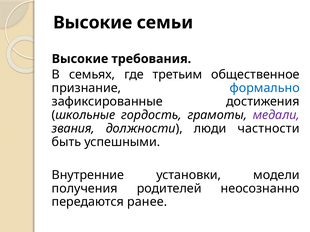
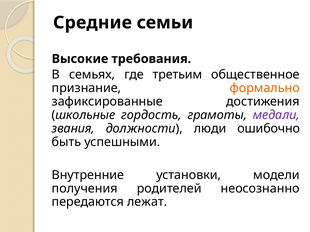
Высокие: Высокие -> Средние (93, 23)
формально colour: blue -> orange (265, 88)
частности: частности -> ошибочно (269, 129)
ранее: ранее -> лежат (147, 202)
